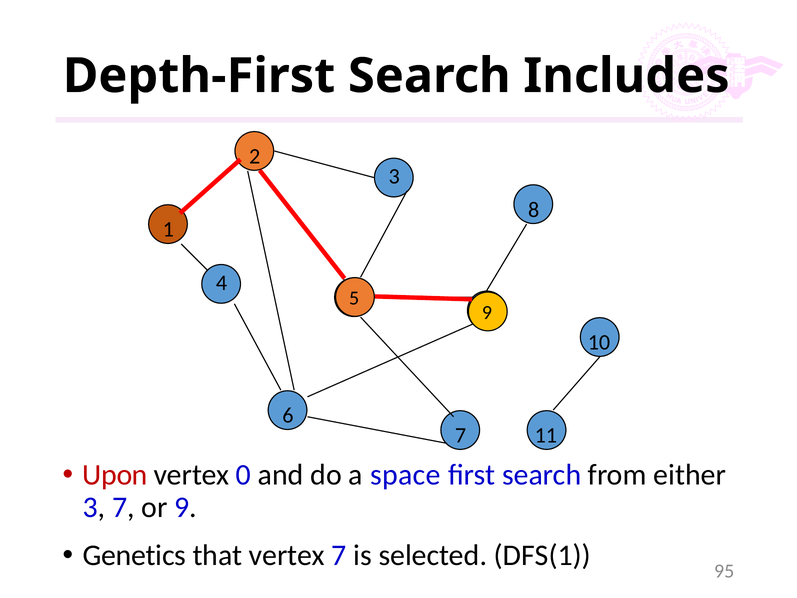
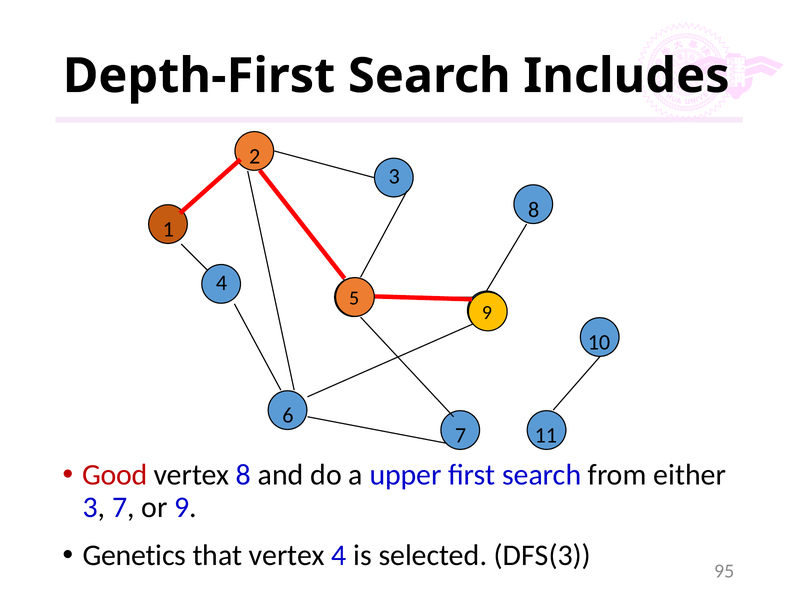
Upon: Upon -> Good (115, 475)
vertex 0: 0 -> 8 (244, 475)
space: space -> upper (406, 475)
vertex 7: 7 -> 4 (339, 555)
DFS(1: DFS(1 -> DFS(3 (542, 555)
